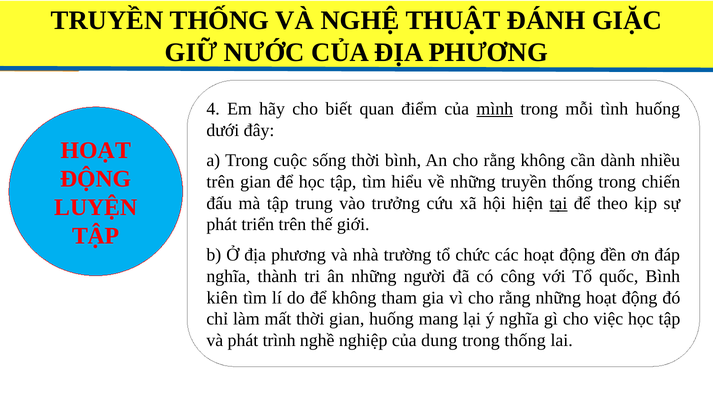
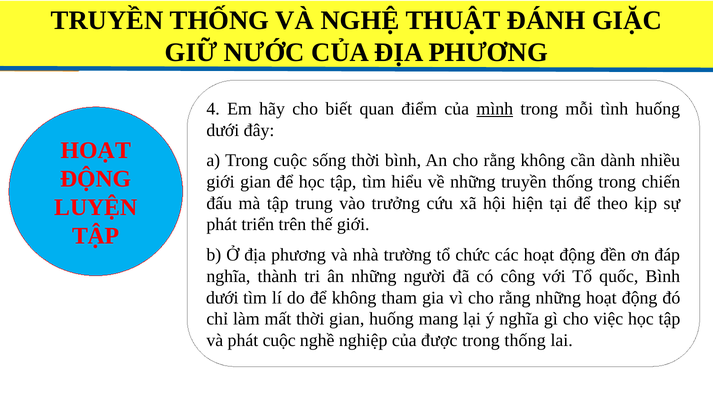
trên: trên -> giới (220, 182)
tại underline: present -> none (558, 203)
kiên: kiên -> dưới (222, 298)
phát trình: trình -> cuộc (279, 341)
dung: dung -> được (439, 341)
